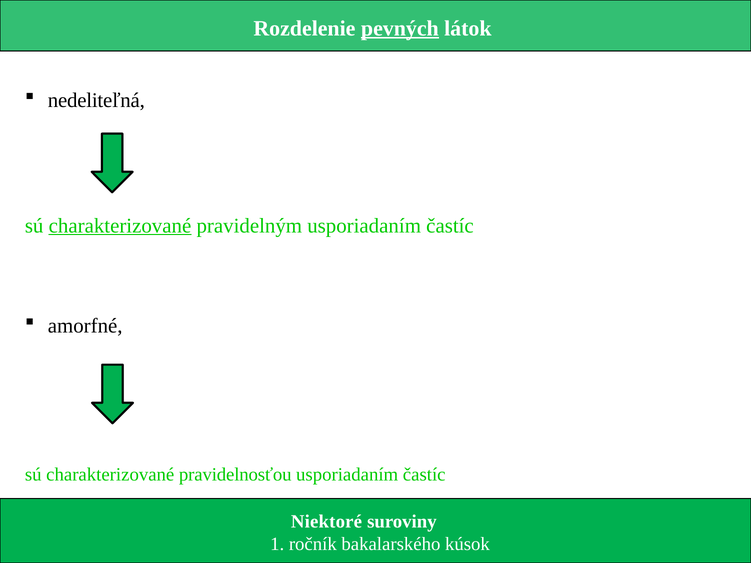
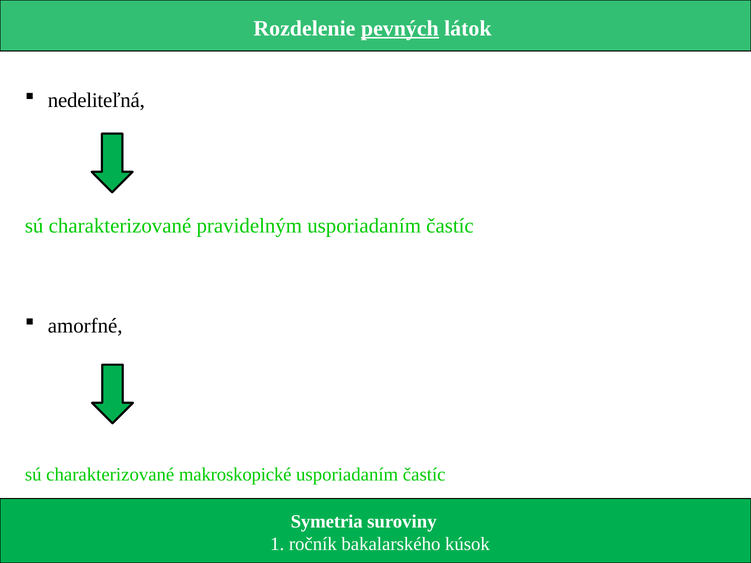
charakterizované underline: present -> none (120, 226)
pravidelnosťou: pravidelnosťou -> makroskopické (235, 475)
Niektoré: Niektoré -> Symetria (327, 522)
